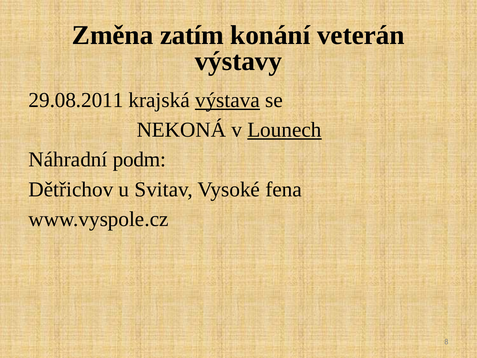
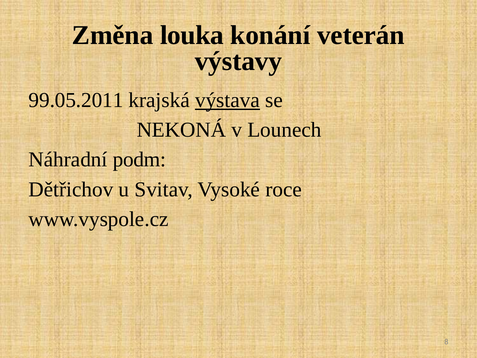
zatím: zatím -> louka (192, 35)
29.08.2011: 29.08.2011 -> 99.05.2011 (76, 100)
Lounech underline: present -> none (284, 130)
fena: fena -> roce (284, 189)
